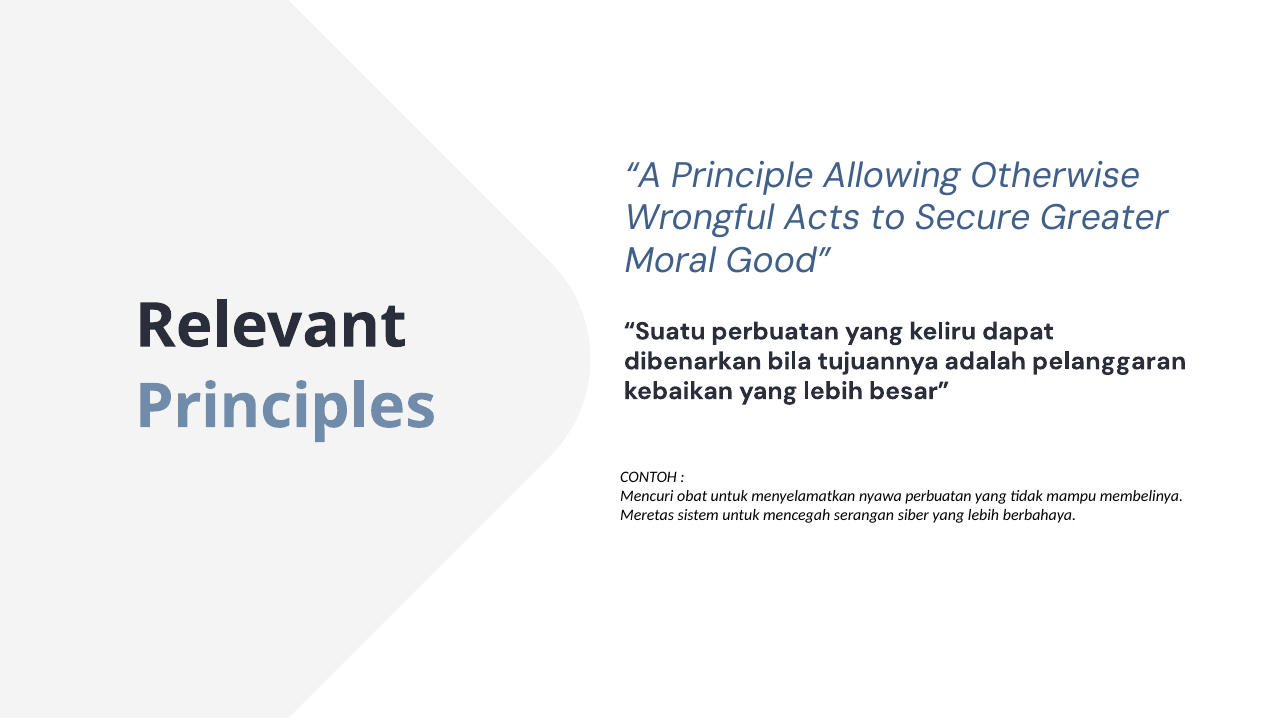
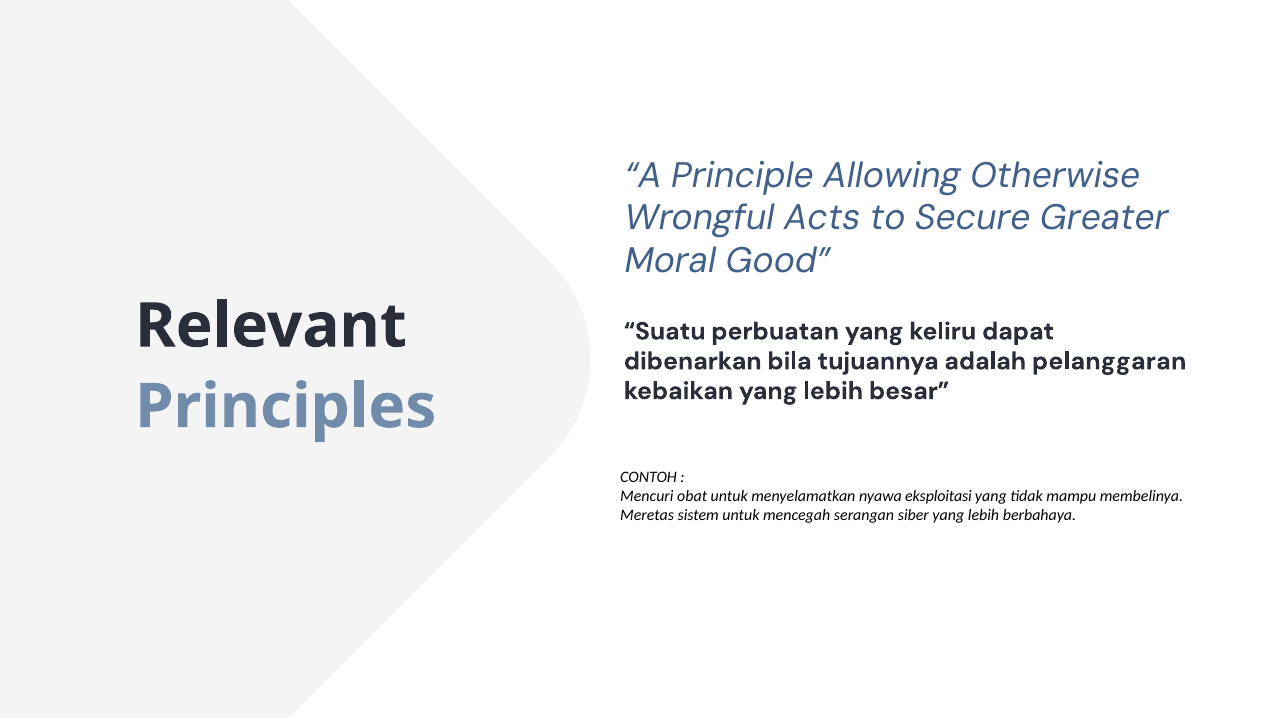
nyawa perbuatan: perbuatan -> eksploitasi (938, 497)
